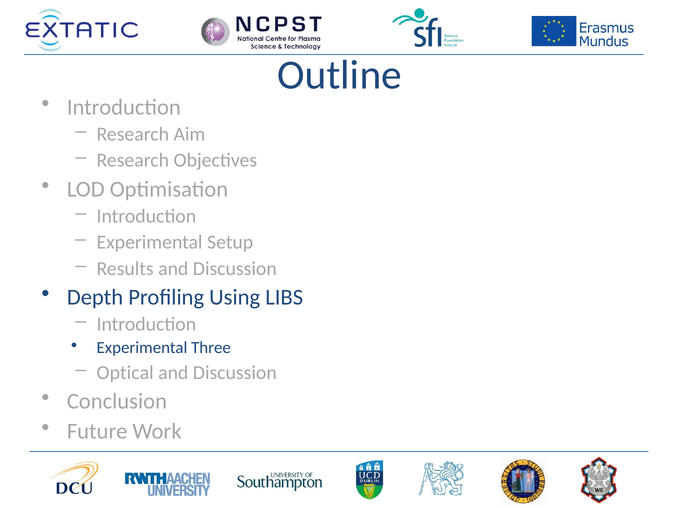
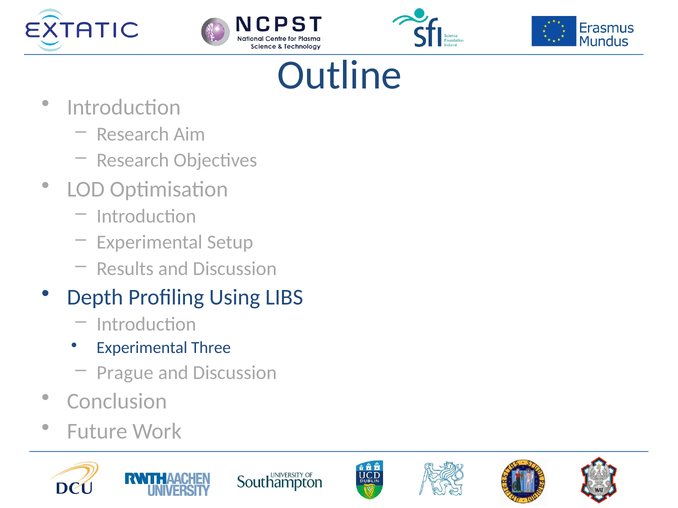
Optical: Optical -> Prague (125, 373)
